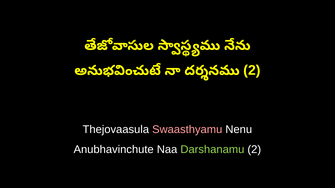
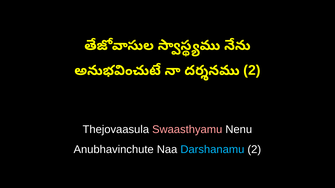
Darshanamu colour: light green -> light blue (212, 150)
